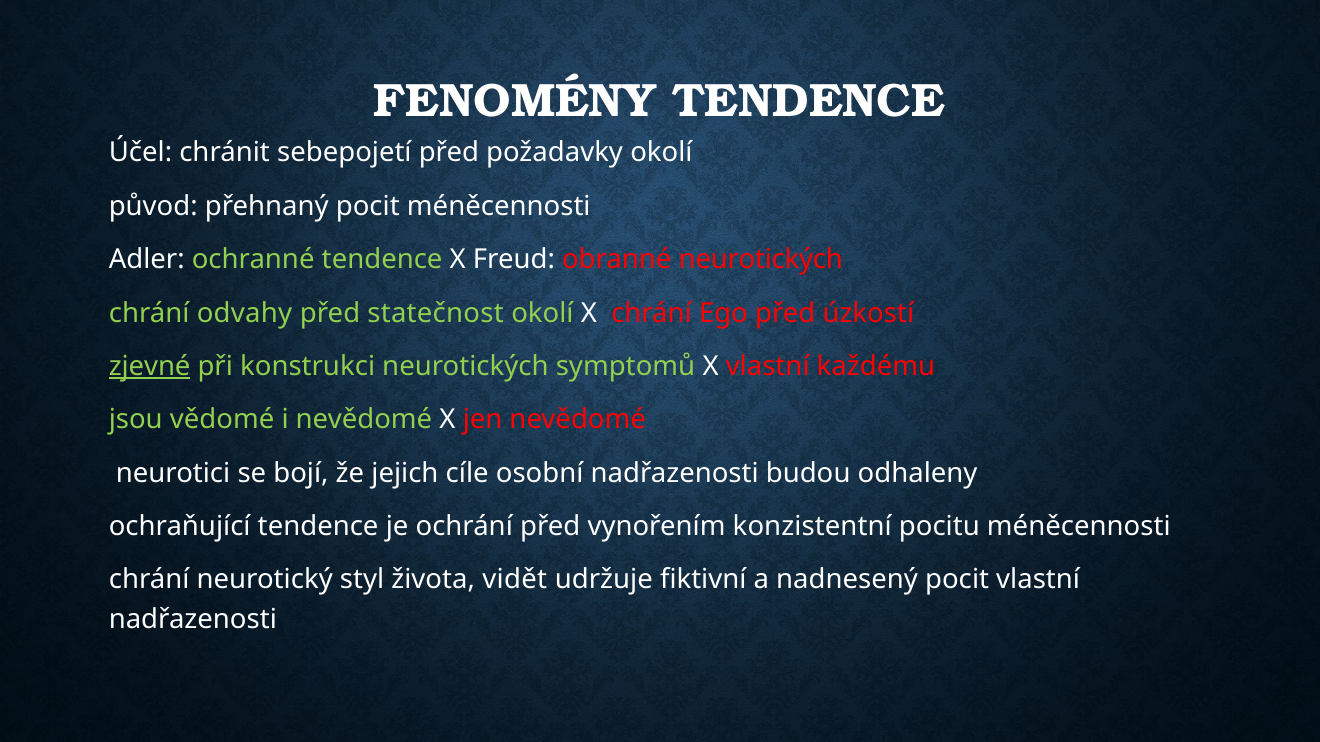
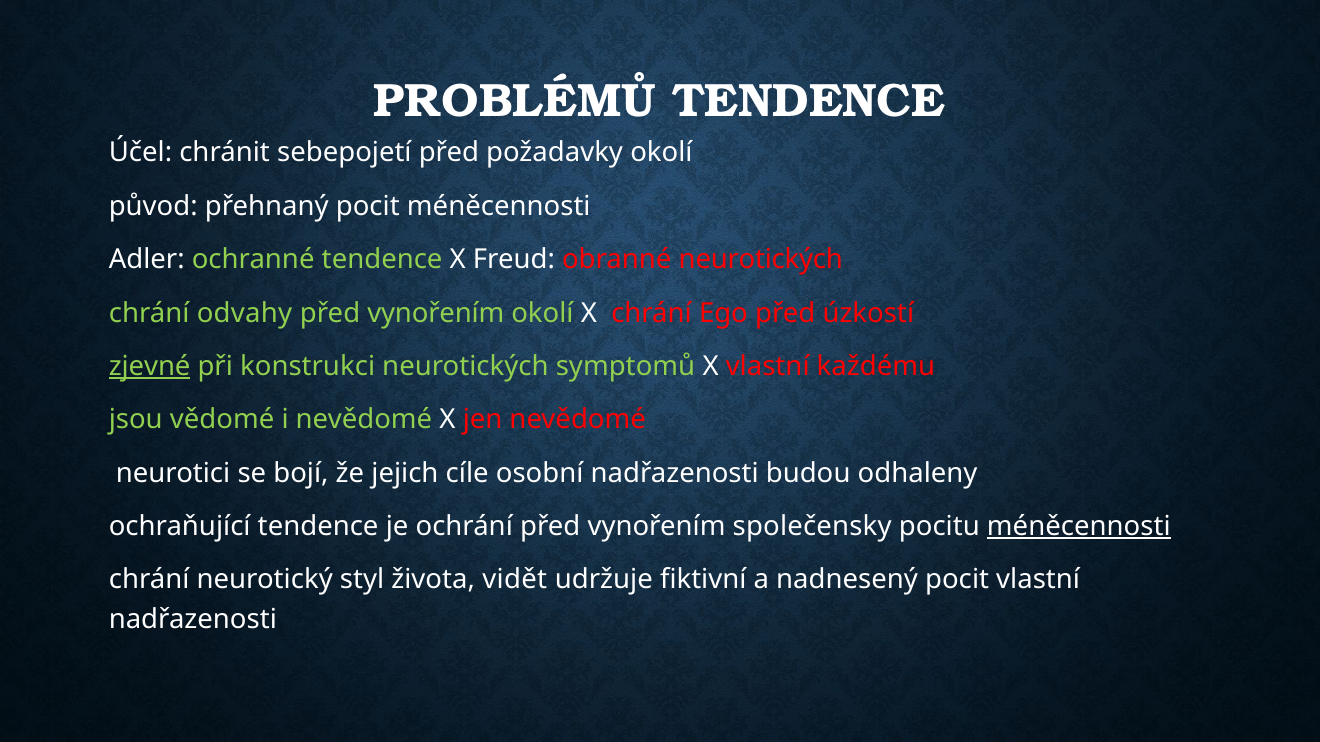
FENOMÉNY: FENOMÉNY -> PROBLÉMŮ (515, 101)
statečnost: statečnost -> vynořením (436, 313)
konzistentní: konzistentní -> společensky (812, 527)
méněcennosti underline: none -> present (1079, 527)
